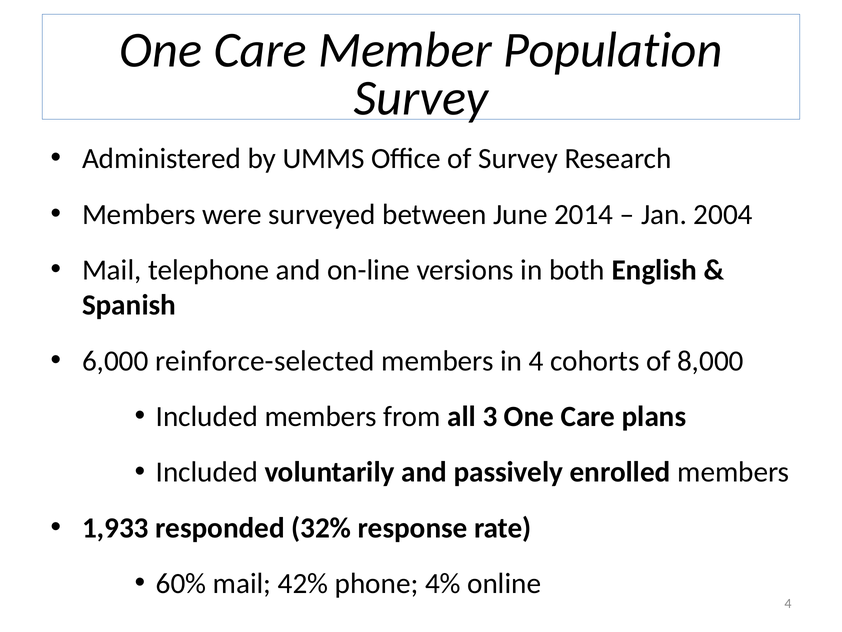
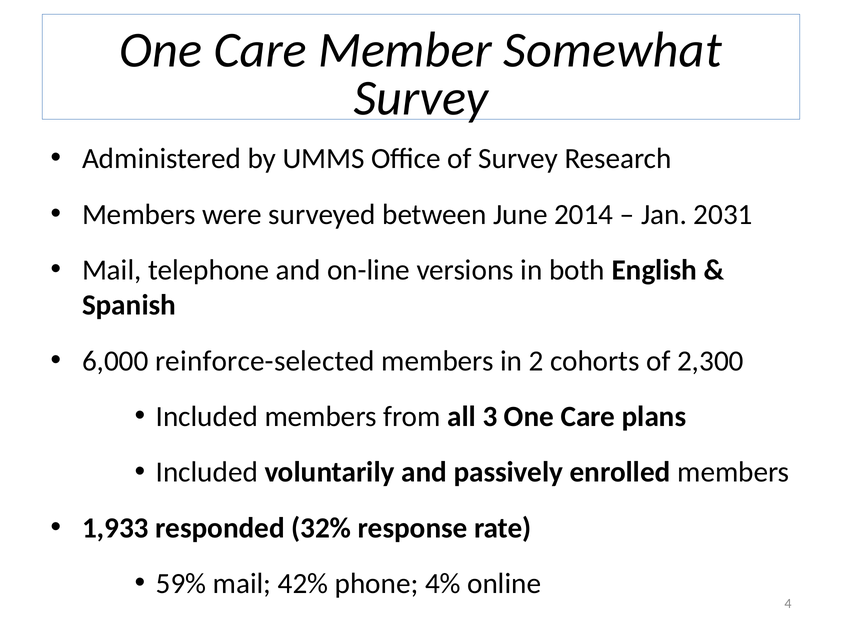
Population: Population -> Somewhat (612, 50)
2004: 2004 -> 2031 (723, 214)
in 4: 4 -> 2 (536, 361)
8,000: 8,000 -> 2,300 (710, 361)
60%: 60% -> 59% (181, 583)
